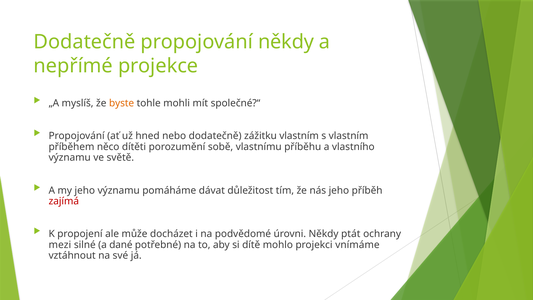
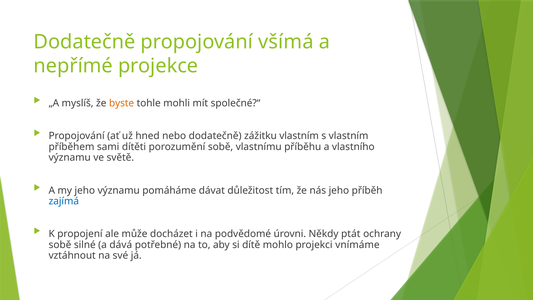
propojování někdy: někdy -> všímá (286, 42)
něco: něco -> sami (108, 147)
zajímá colour: red -> blue (64, 201)
mezi: mezi -> sobě (60, 245)
dané: dané -> dává (121, 245)
